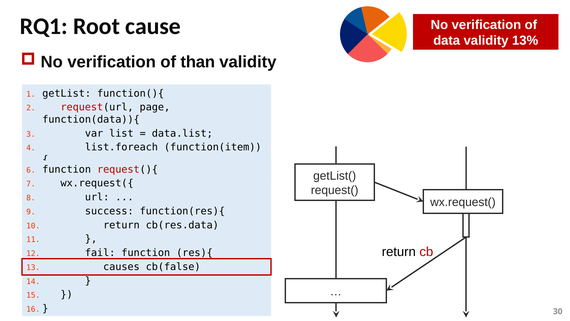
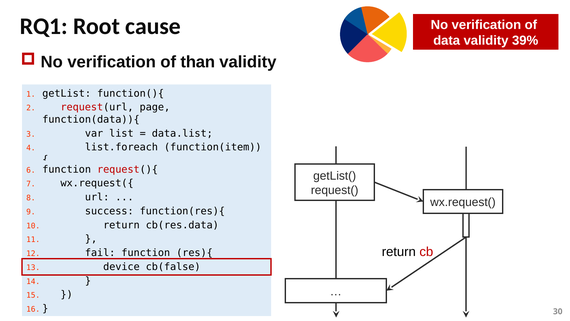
13%: 13% -> 39% (525, 41)
causes: causes -> device (121, 267)
